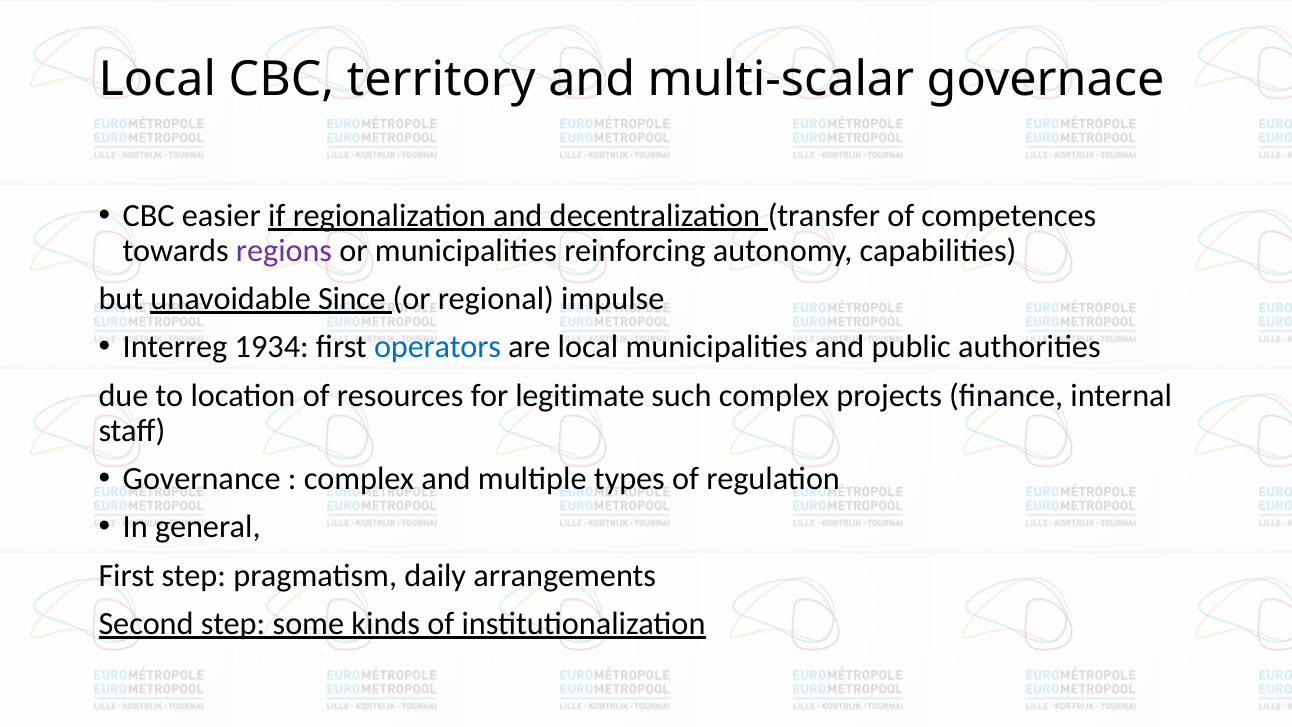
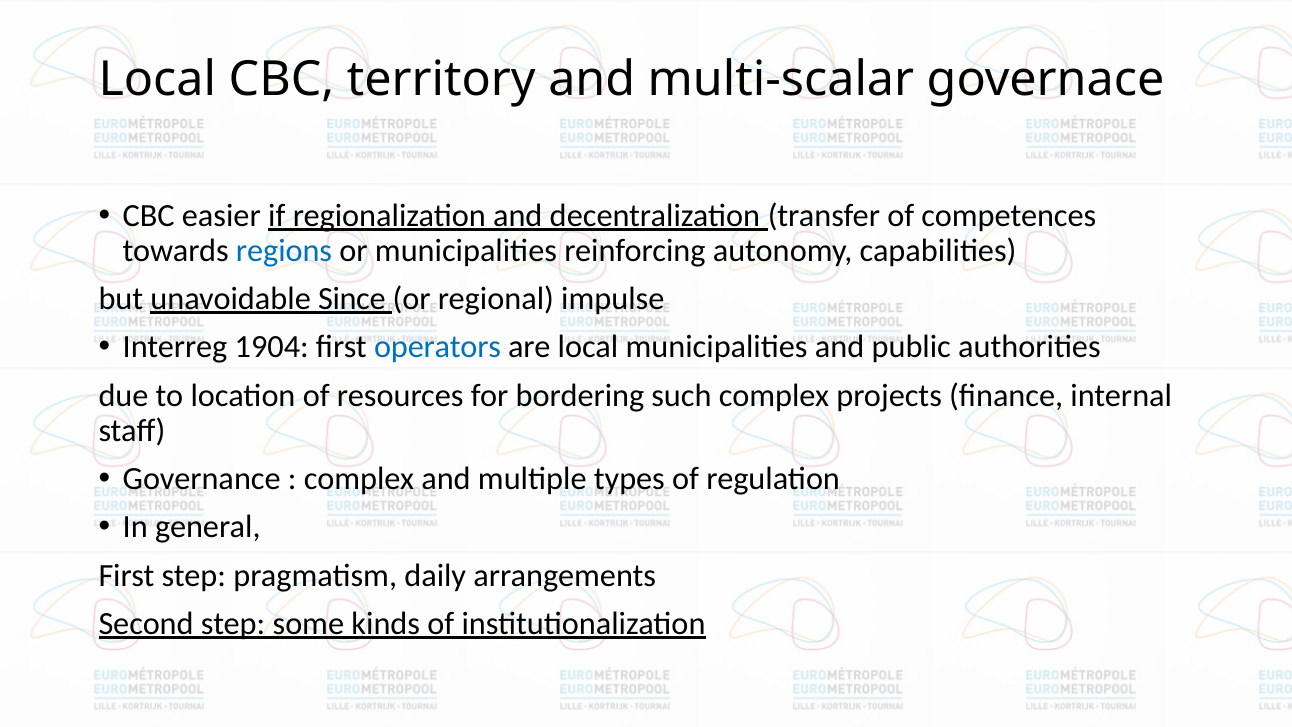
regions colour: purple -> blue (284, 250)
1934: 1934 -> 1904 (272, 347)
legitimate: legitimate -> bordering (580, 395)
